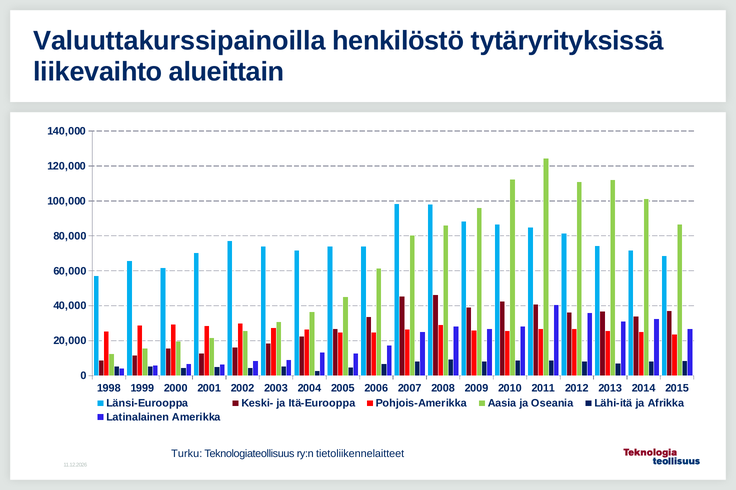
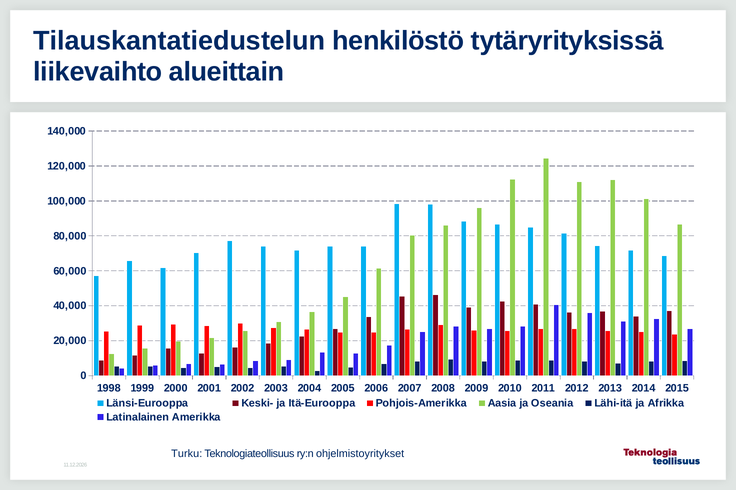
Valuuttakurssipainoilla: Valuuttakurssipainoilla -> Tilauskantatiedustelun (179, 41)
tietoliikennelaitteet: tietoliikennelaitteet -> ohjelmistoyritykset (360, 454)
